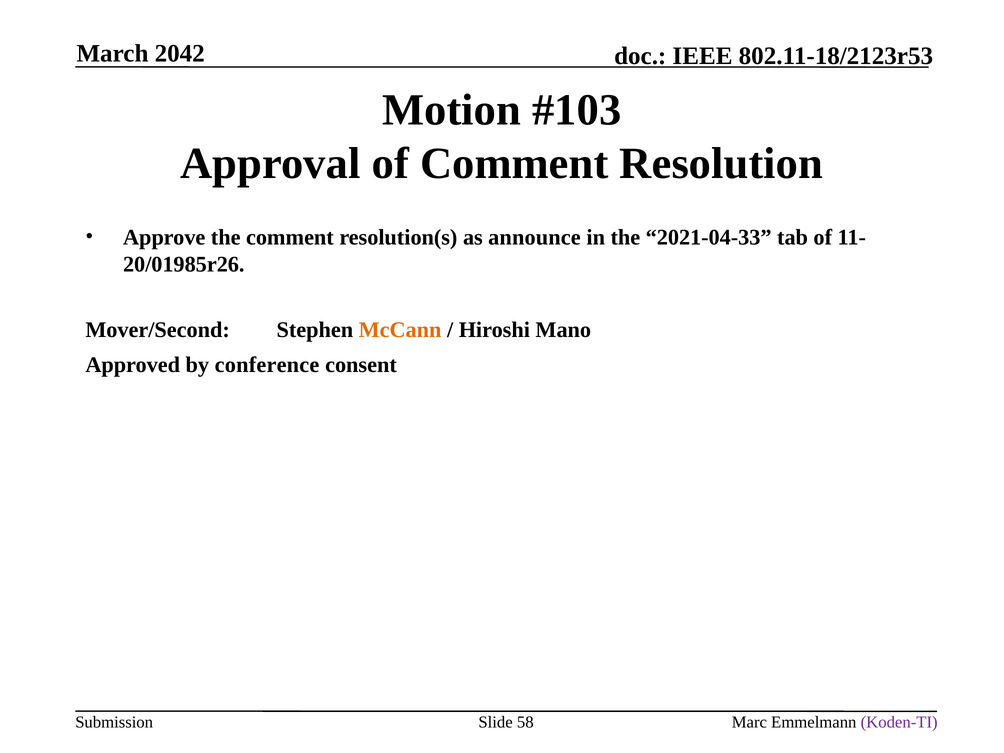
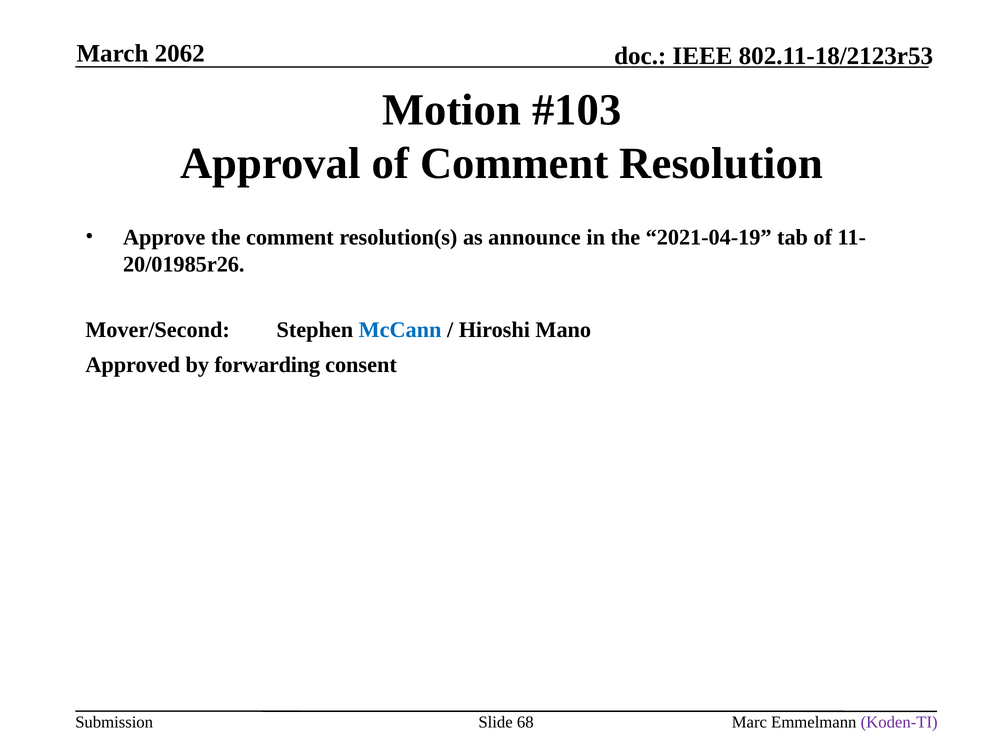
2042: 2042 -> 2062 (180, 53)
2021-04-33: 2021-04-33 -> 2021-04-19 (709, 238)
McCann colour: orange -> blue (400, 330)
conference: conference -> forwarding (267, 365)
58: 58 -> 68 (525, 722)
